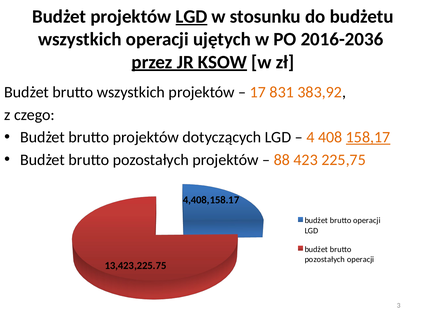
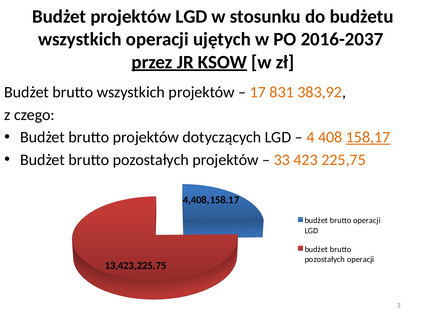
LGD underline: present -> none (192, 17)
2016-2036: 2016-2036 -> 2016-2037 (342, 39)
88: 88 -> 33 (282, 160)
